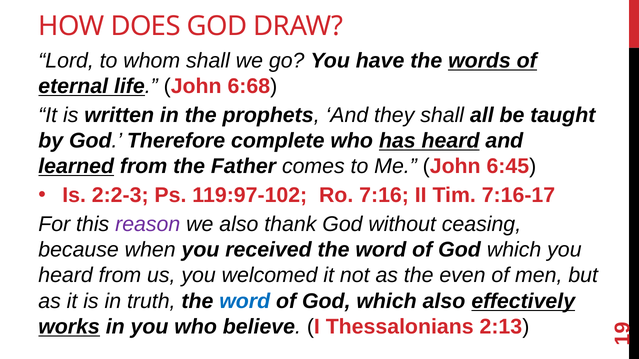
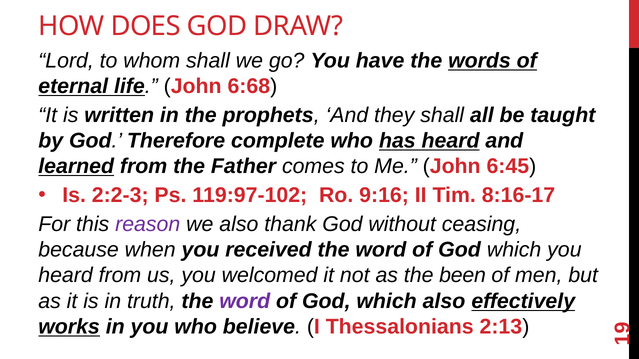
7:16: 7:16 -> 9:16 (384, 196)
7:16-17: 7:16-17 -> 8:16-17 (518, 196)
even: even -> been (463, 276)
word colour: blue -> purple (245, 301)
